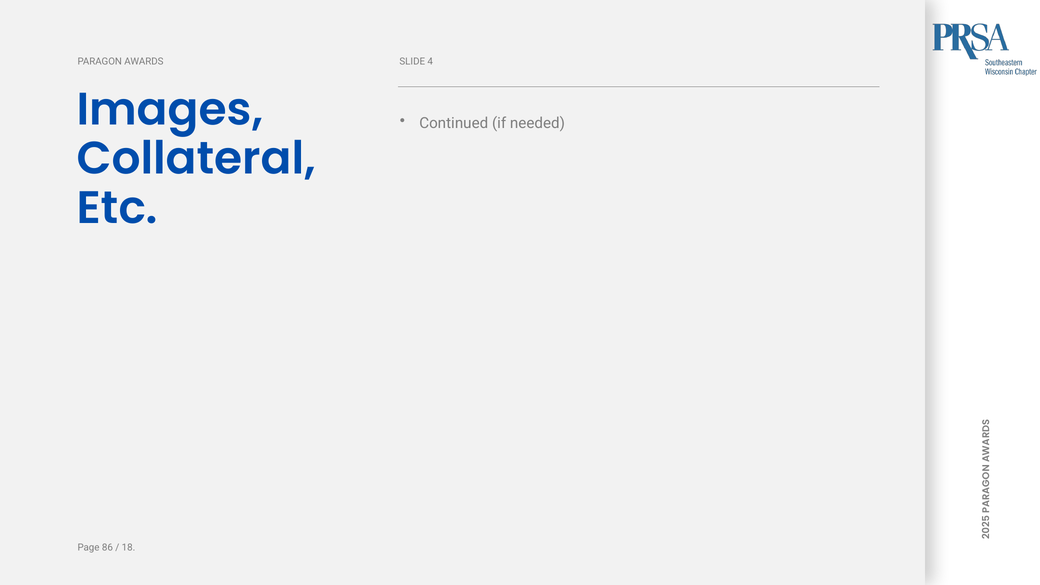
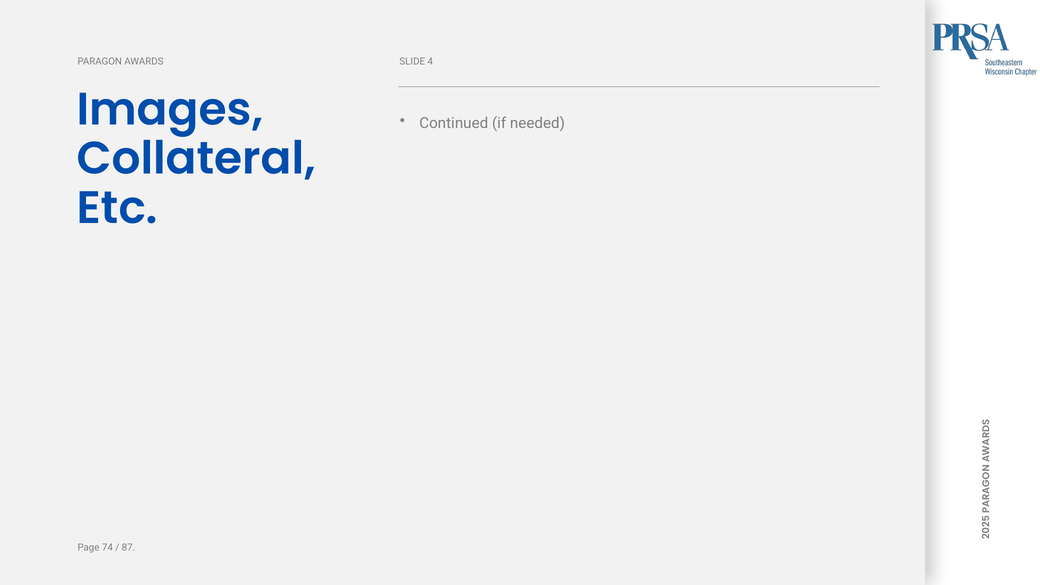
86: 86 -> 74 (107, 548)
18: 18 -> 87 (128, 548)
